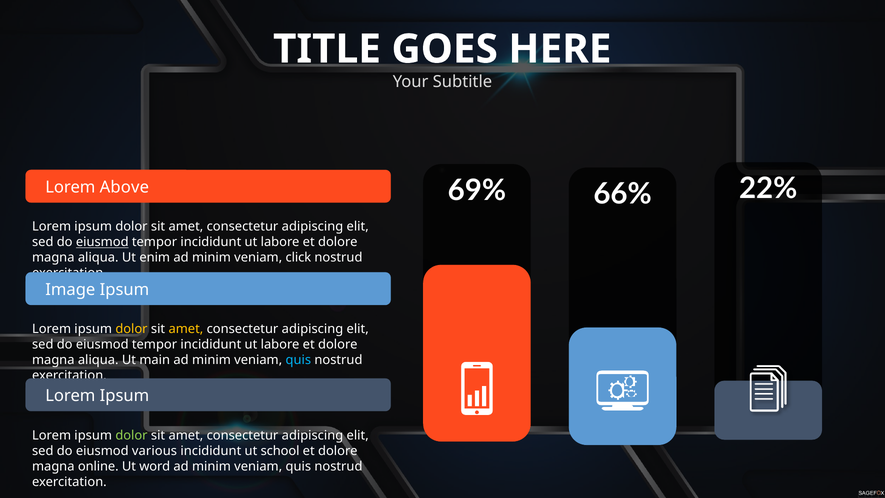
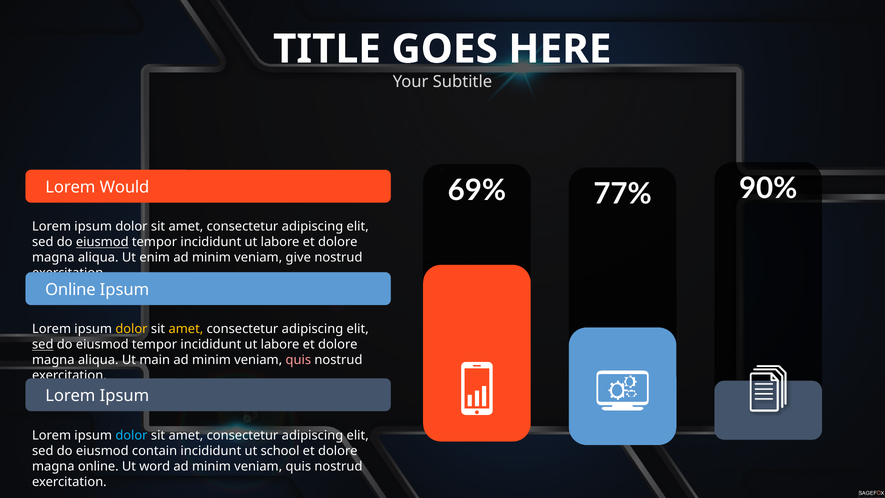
22%: 22% -> 90% (768, 189)
66%: 66% -> 77% (623, 194)
Above: Above -> Would (125, 187)
click: click -> give (298, 258)
Image: Image -> Online (70, 289)
sed underline: none -> present (43, 344)
quis colour: light blue -> pink (298, 360)
dolor colour: light green -> light blue (131, 435)
various: various -> contain (155, 451)
